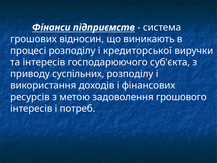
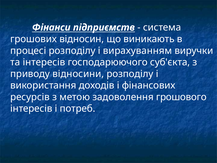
кредиторської: кредиторської -> вирахуванням (137, 51)
суспільних: суспільних -> відносини (78, 74)
